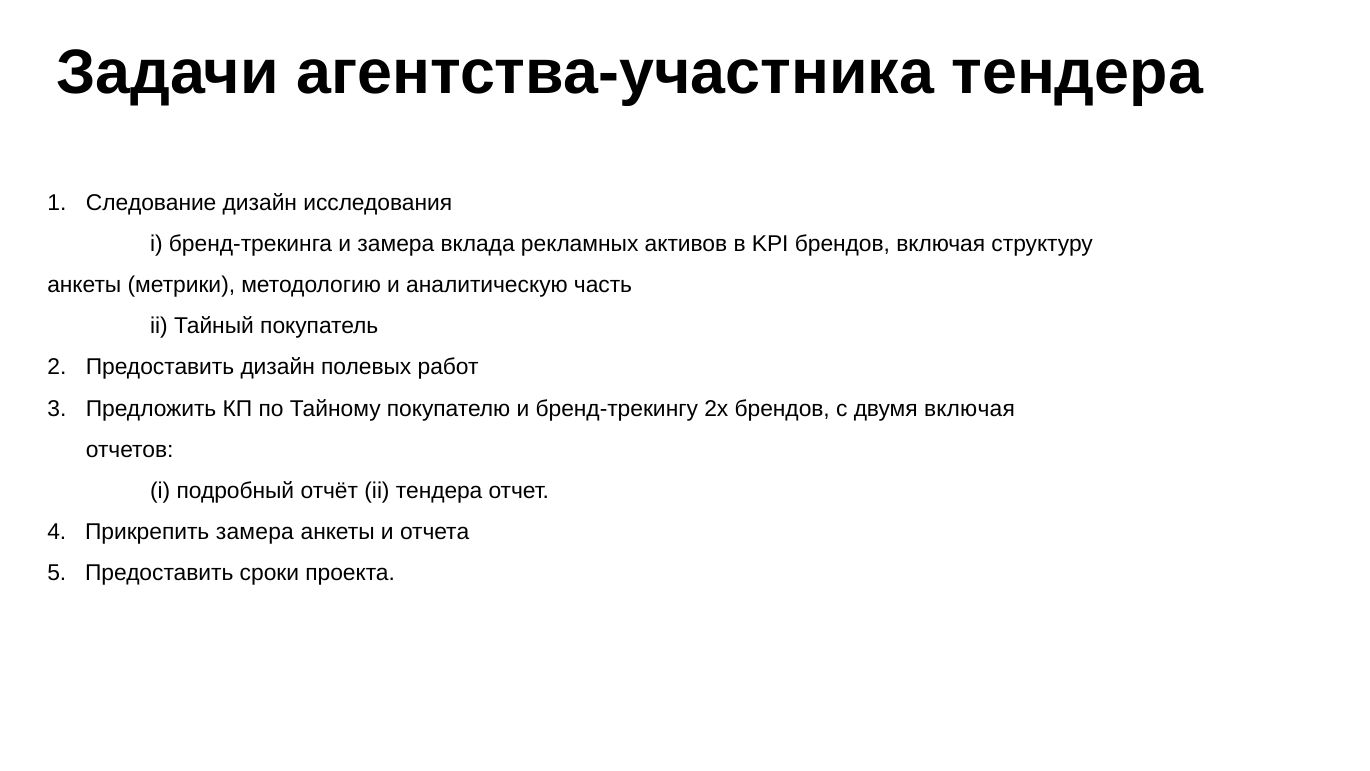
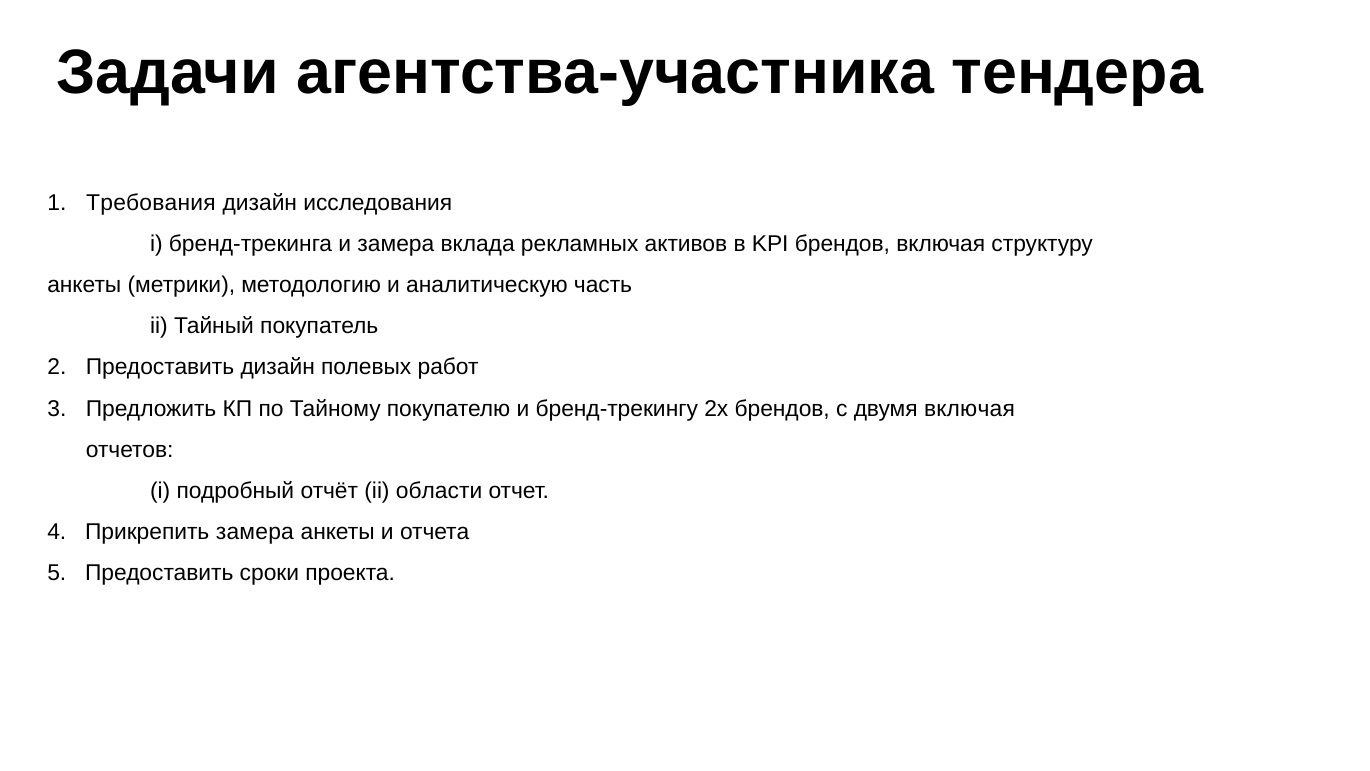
Следование: Следование -> Требования (151, 203)
ii тендера: тендера -> области (439, 490)
